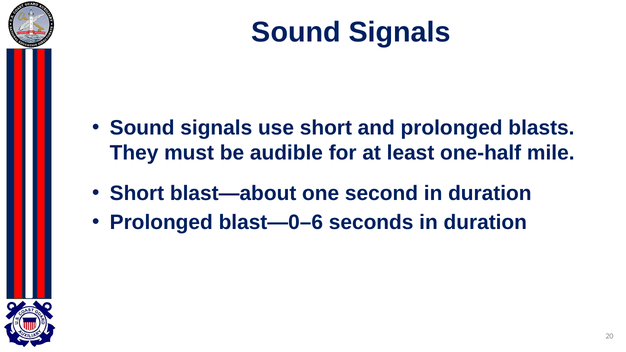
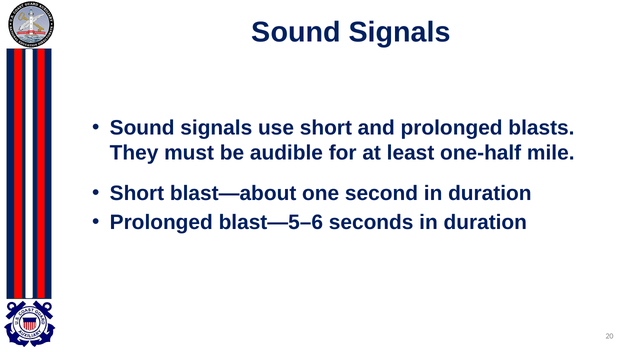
blast—0–6: blast—0–6 -> blast—5–6 (271, 223)
